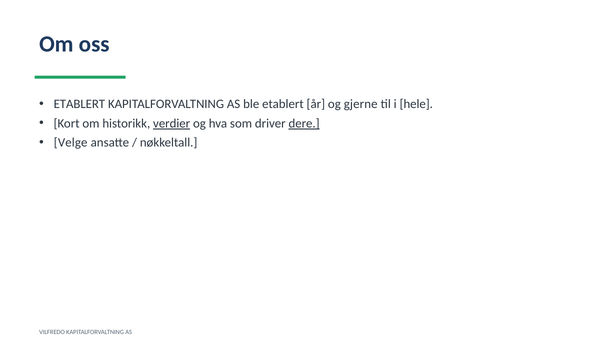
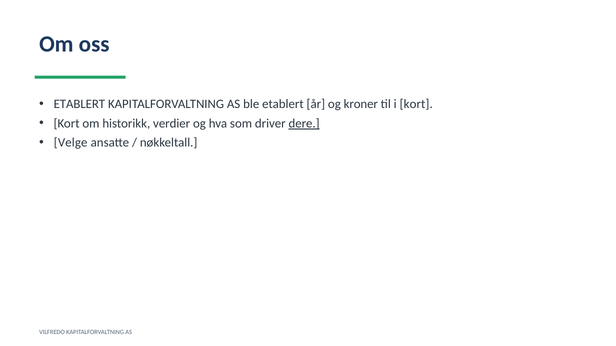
gjerne: gjerne -> kroner (361, 104)
i hele: hele -> kort (416, 104)
verdier underline: present -> none (172, 124)
